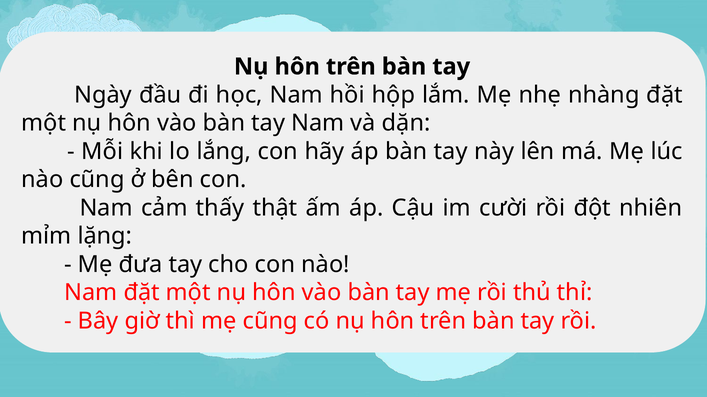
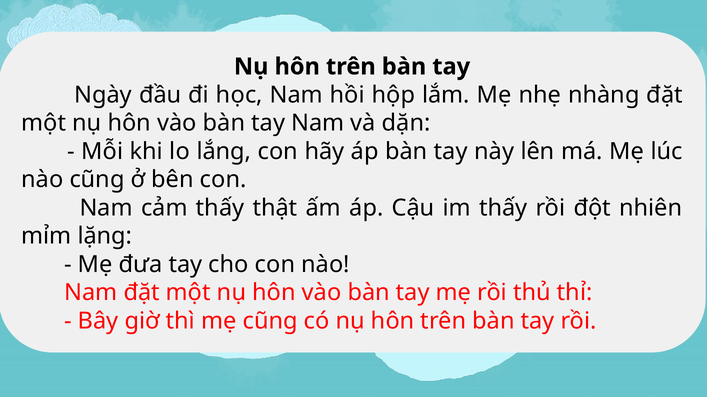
im cười: cười -> thấy (503, 208)
